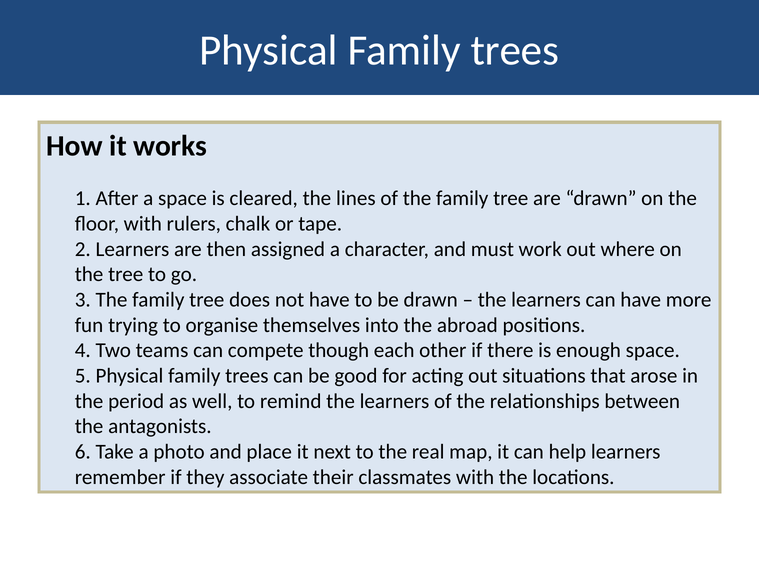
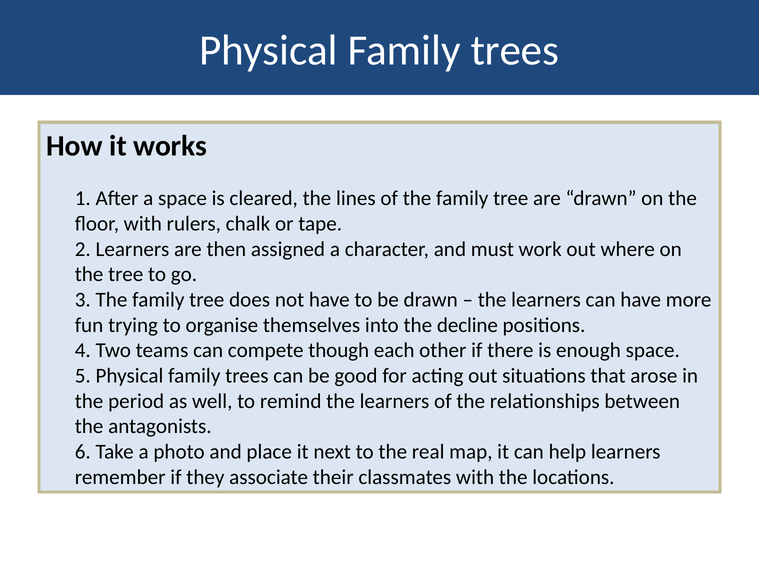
abroad: abroad -> decline (467, 325)
